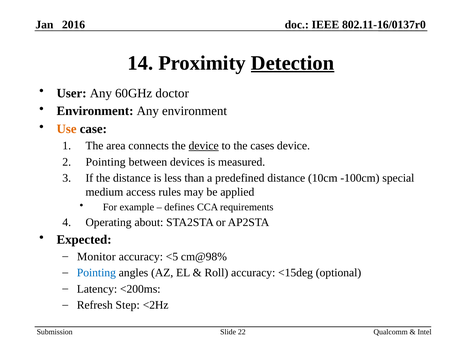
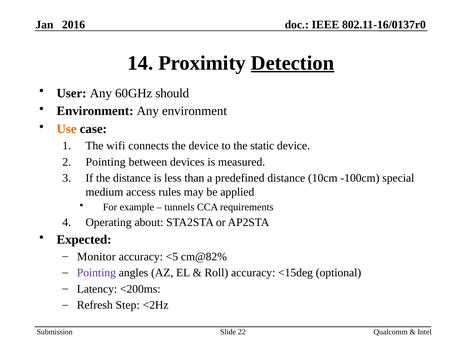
doctor: doctor -> should (172, 93)
area: area -> wifi (116, 146)
device underline: present -> none (204, 146)
cases: cases -> static (262, 146)
defines: defines -> tunnels (179, 207)
cm@98%: cm@98% -> cm@82% (204, 257)
Pointing colour: blue -> purple (96, 273)
